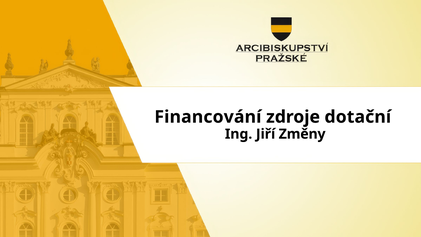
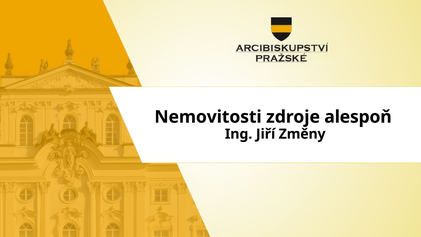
Financování: Financování -> Nemovitosti (208, 117)
dotační: dotační -> alespoň (358, 117)
